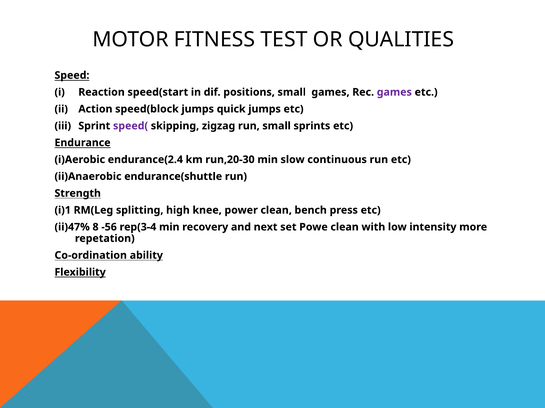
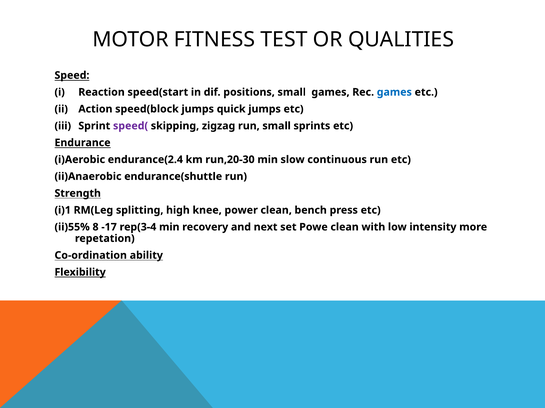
games colour: purple -> blue (394, 92)
ii)47%: ii)47% -> ii)55% (72, 227)
-56: -56 -> -17 (109, 227)
